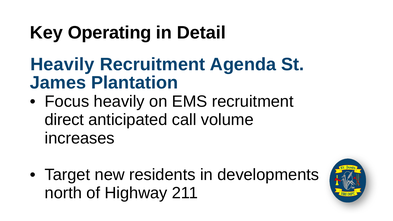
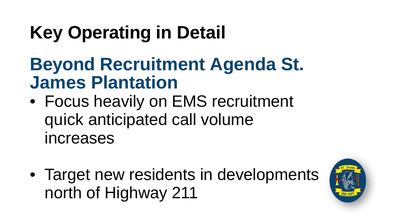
Heavily: Heavily -> Beyond (63, 65)
direct: direct -> quick (64, 120)
